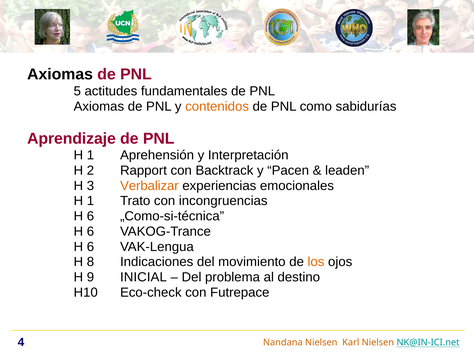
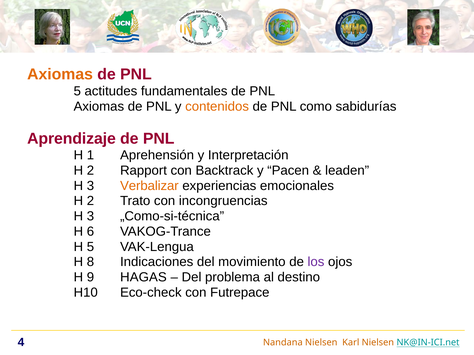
Axiomas colour: black -> orange (60, 75)
1: 1 -> 2 (90, 201)
6: 6 -> 3 (90, 216)
6: 6 -> 5 (90, 247)
los colour: orange -> purple (316, 262)
INICIAL: INICIAL -> HAGAS (143, 278)
